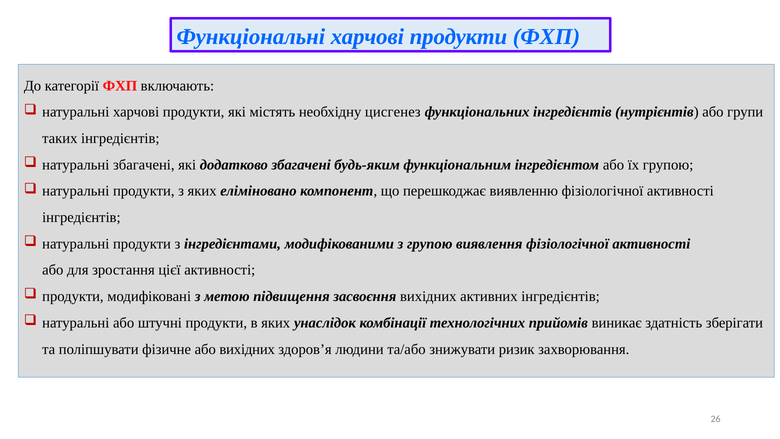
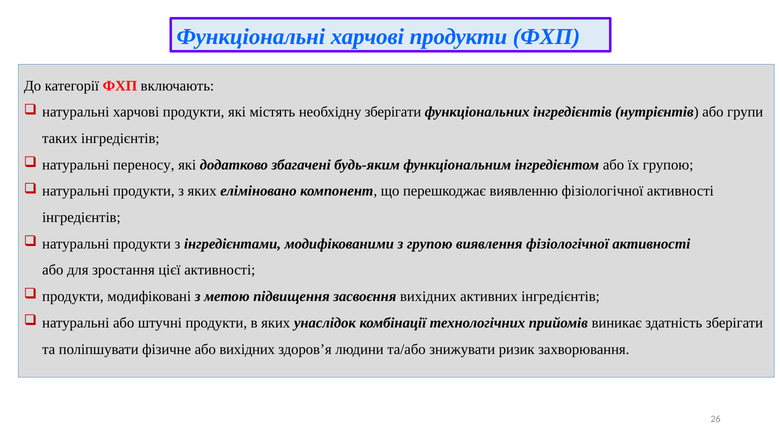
необхідну цисгенез: цисгенез -> зберігати (393, 112)
натуральні збагачені: збагачені -> переносу (144, 165)
